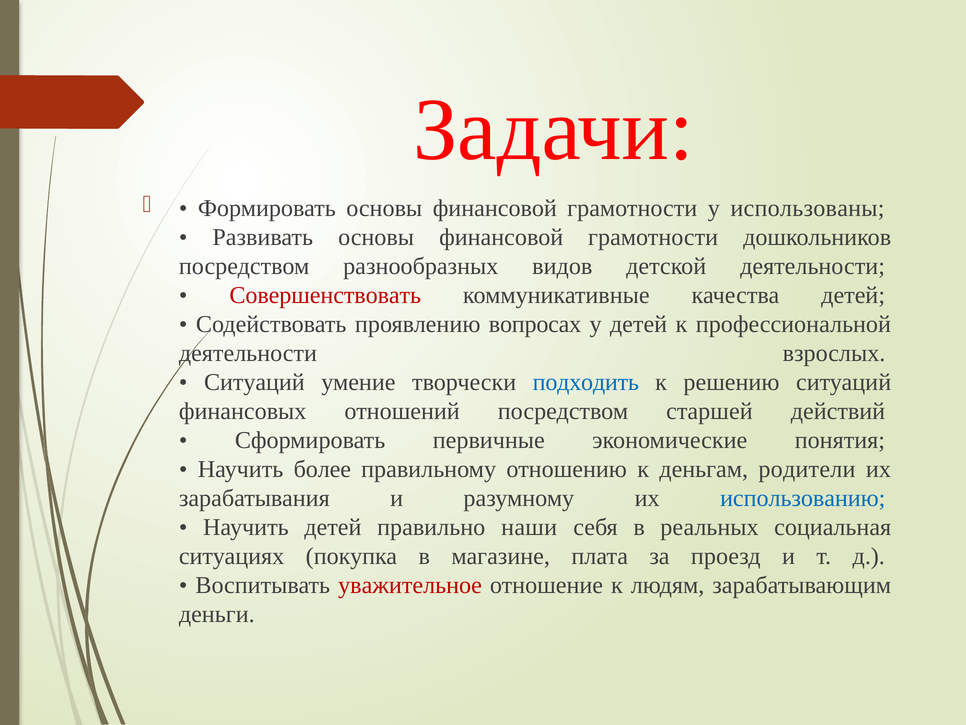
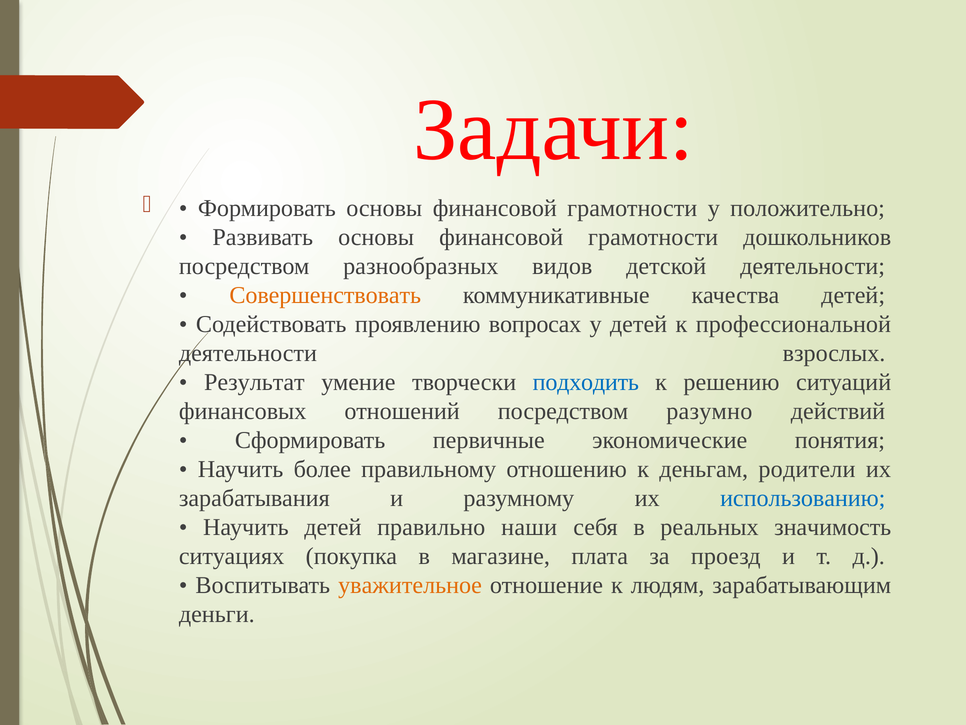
использованы: использованы -> положительно (808, 208)
Совершенствовать colour: red -> orange (325, 295)
Ситуаций: Ситуаций -> Результат (254, 382)
старшей: старшей -> разумно (709, 411)
социальная: социальная -> значимость (833, 527)
уважительное colour: red -> orange (410, 585)
